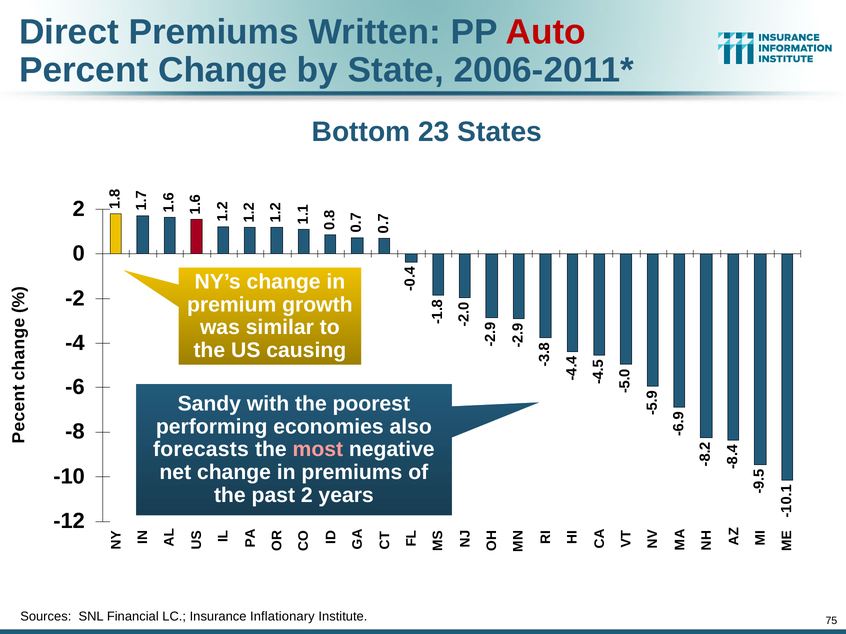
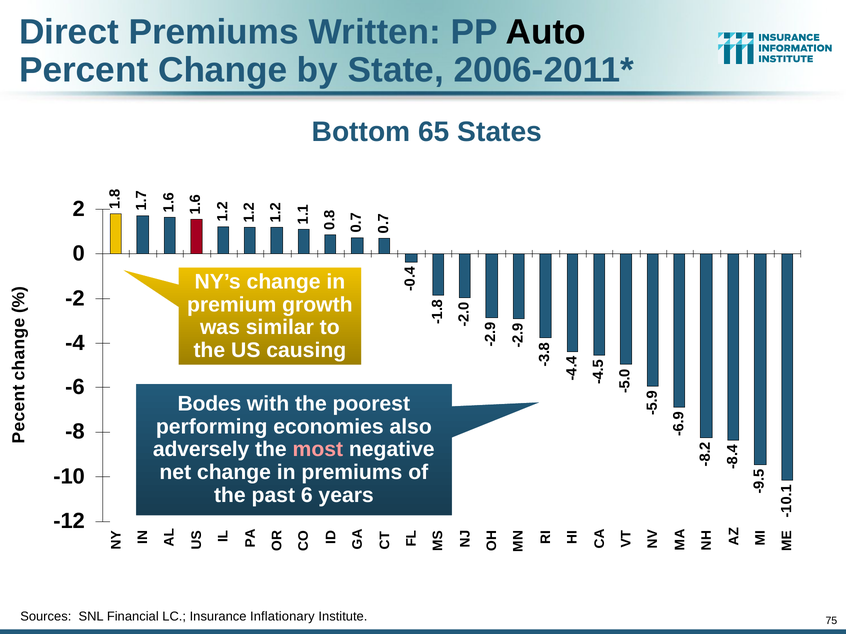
Auto colour: red -> black (546, 32)
23: 23 -> 65 (434, 132)
Sandy: Sandy -> Bodes (209, 404)
forecasts: forecasts -> adversely (201, 450)
past 2: 2 -> 6 (307, 496)
